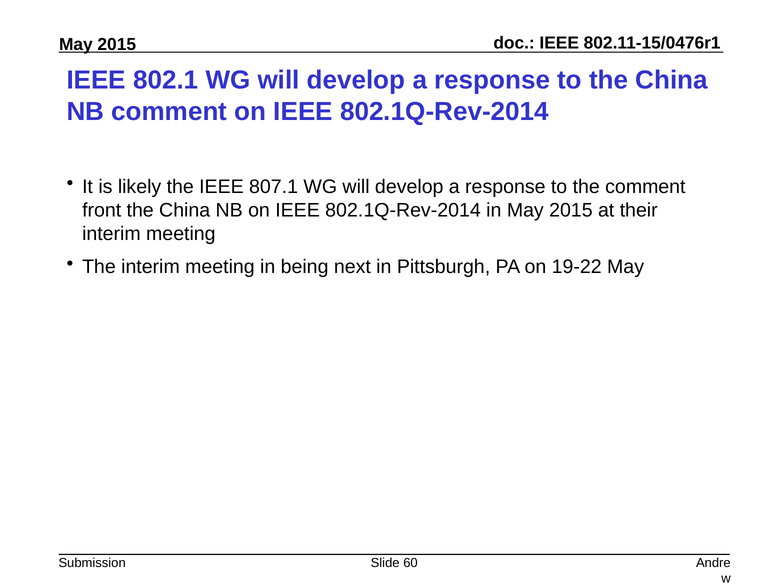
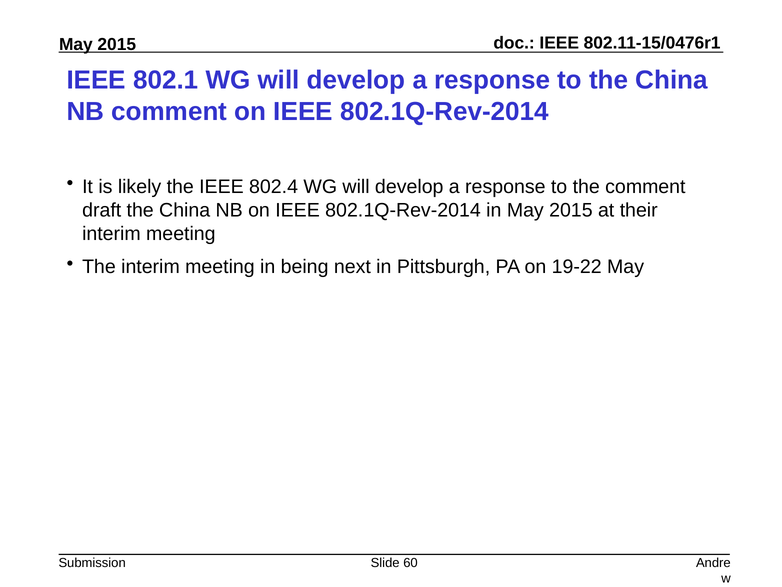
807.1: 807.1 -> 802.4 (274, 186)
front: front -> draft (102, 210)
